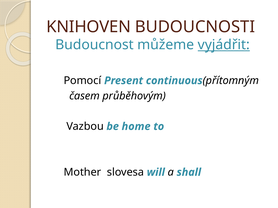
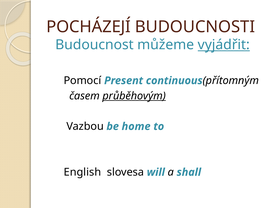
KNIHOVEN: KNIHOVEN -> POCHÁZEJÍ (89, 27)
průběhovým underline: none -> present (134, 96)
Mother: Mother -> English (82, 173)
